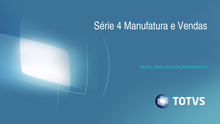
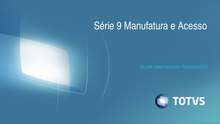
4: 4 -> 9 (119, 26)
Vendas: Vendas -> Acesso (192, 26)
